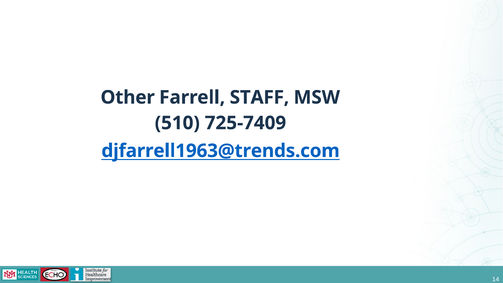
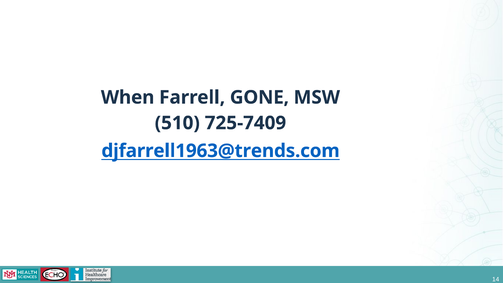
Other: Other -> When (128, 97)
STAFF: STAFF -> GONE (259, 97)
